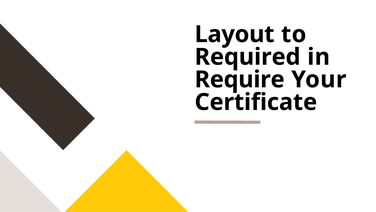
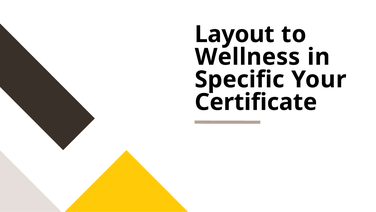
Required: Required -> Wellness (247, 57)
Require: Require -> Specific (239, 79)
